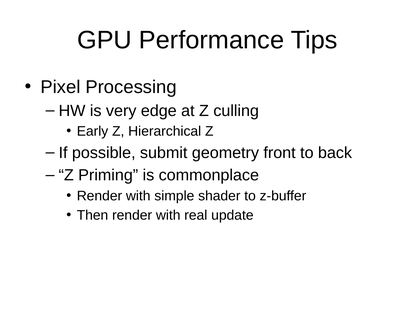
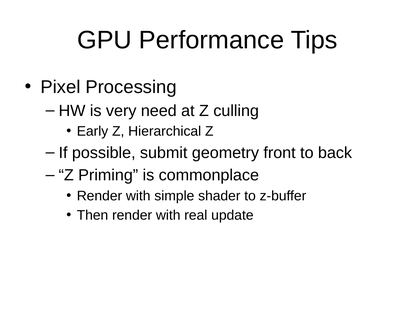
edge: edge -> need (159, 111)
